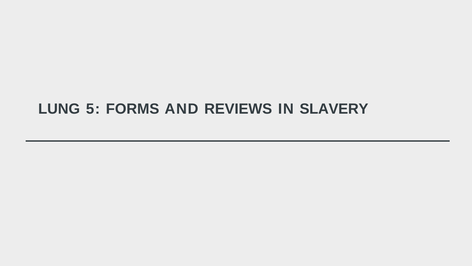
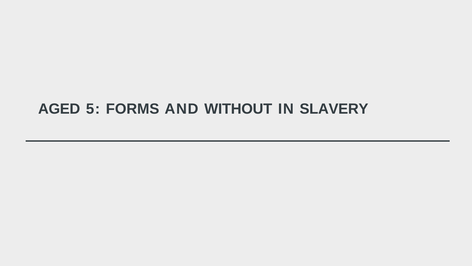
LUNG: LUNG -> AGED (59, 109)
REVIEWS: REVIEWS -> WITHOUT (238, 109)
